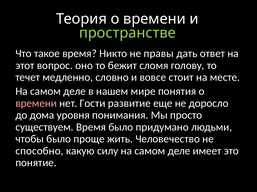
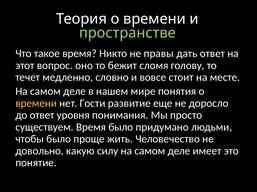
времени colour: pink -> yellow (36, 104)
до дома: дома -> ответ (42, 116)
способно: способно -> довольно (40, 151)
